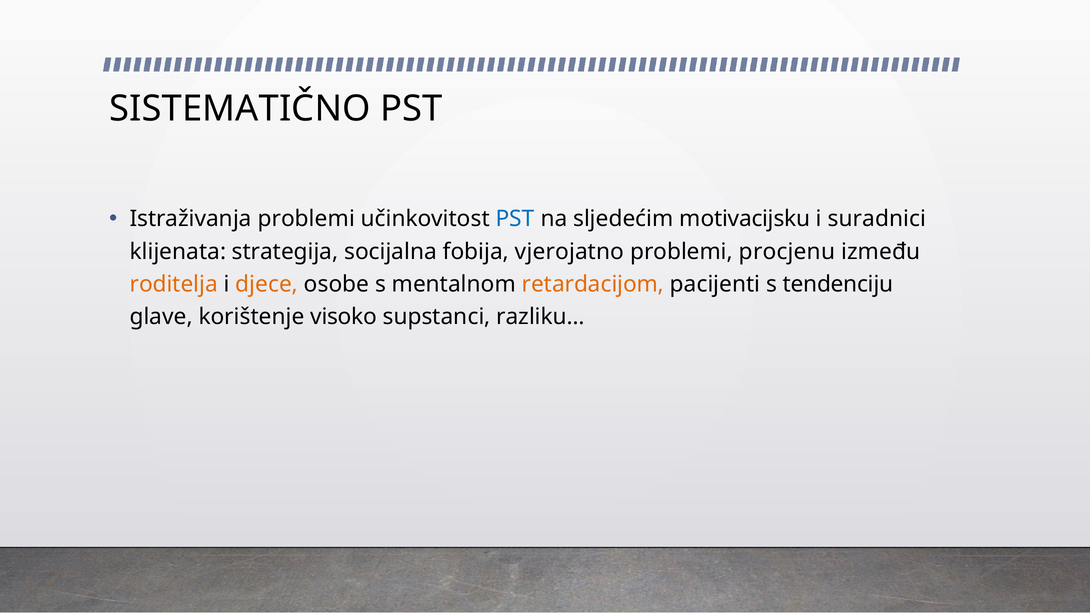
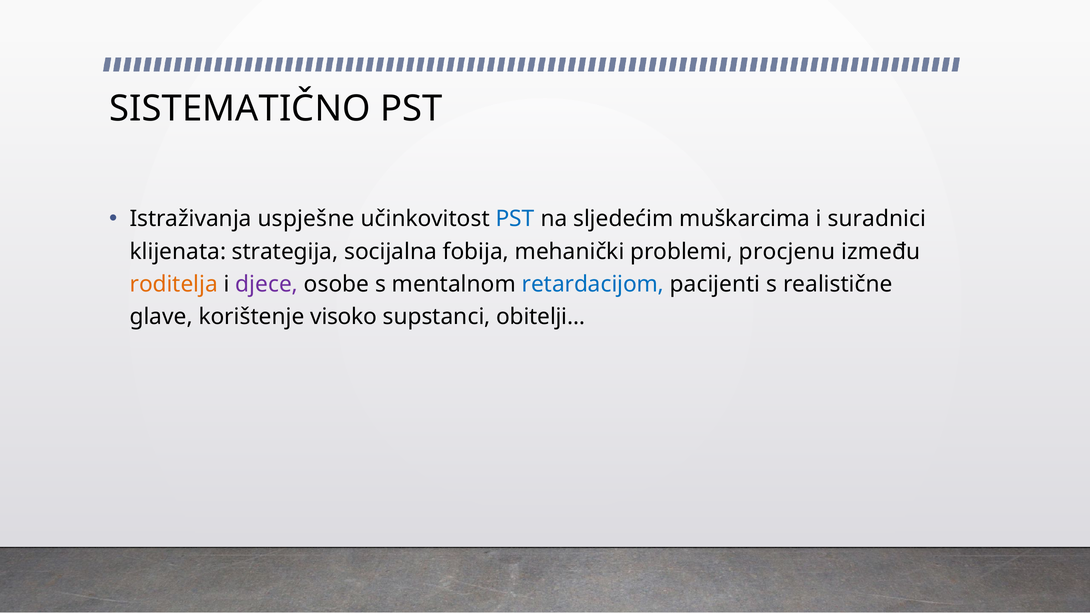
Istraživanja problemi: problemi -> uspješne (306, 219)
motivacijsku: motivacijsku -> muškarcima (745, 219)
vjerojatno: vjerojatno -> mehanički (570, 252)
djece colour: orange -> purple (267, 284)
retardacijom colour: orange -> blue (593, 284)
tendenciju: tendenciju -> realistične (838, 284)
razliku…: razliku… -> obitelji… (541, 317)
